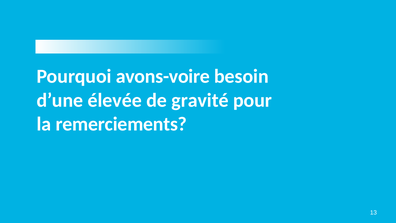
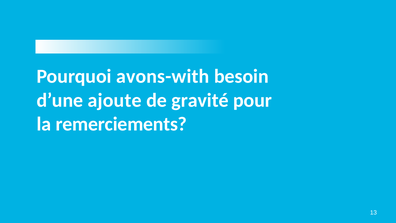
avons-voire: avons-voire -> avons-with (163, 76)
élevée: élevée -> ajoute (115, 100)
